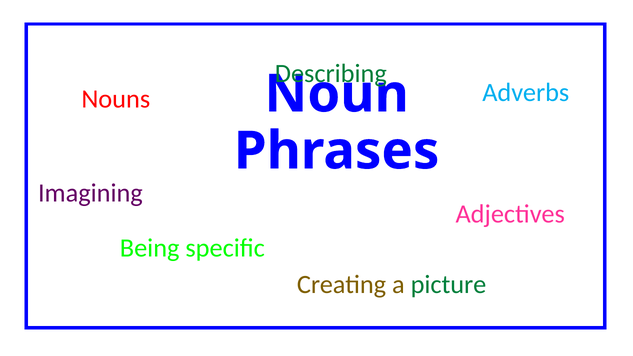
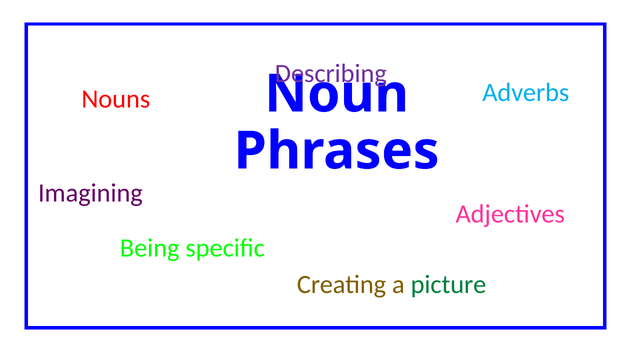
Describing colour: green -> purple (331, 73)
